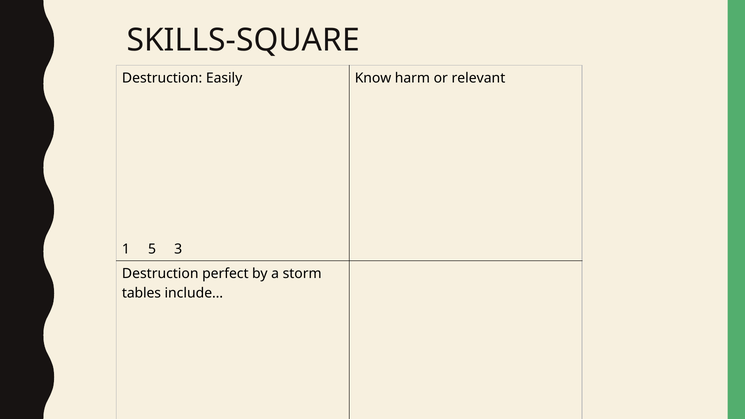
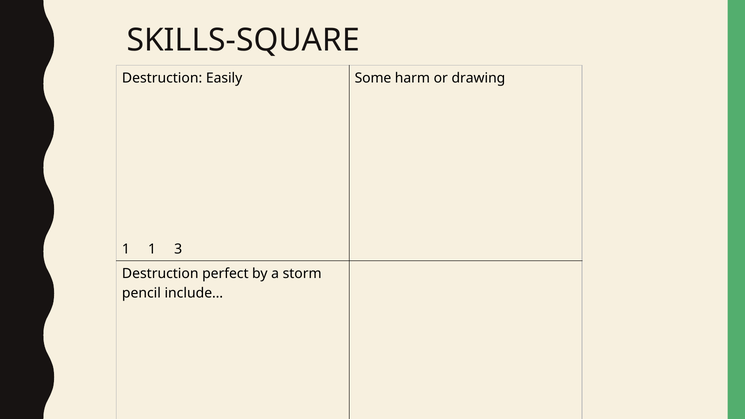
Know: Know -> Some (373, 78)
relevant: relevant -> drawing (478, 78)
1 5: 5 -> 1 (152, 249)
tables: tables -> pencil (141, 293)
